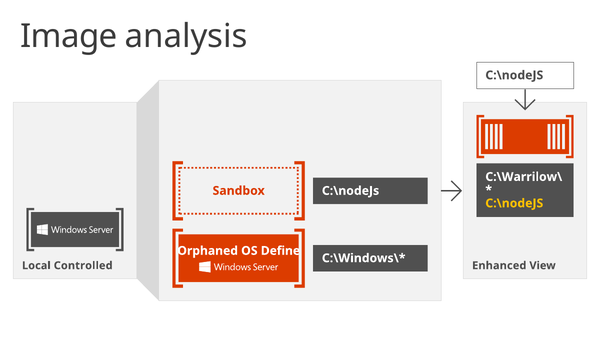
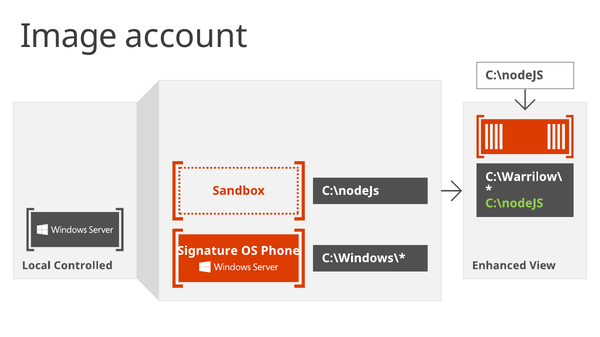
analysis: analysis -> account (186, 36)
C:\nodeJS colour: yellow -> light green (514, 204)
Orphaned: Orphaned -> Signature (208, 251)
Define: Define -> Phone (280, 251)
